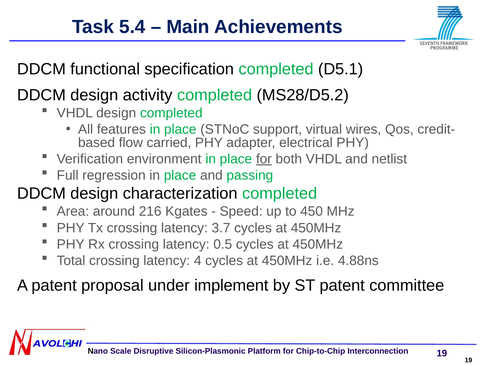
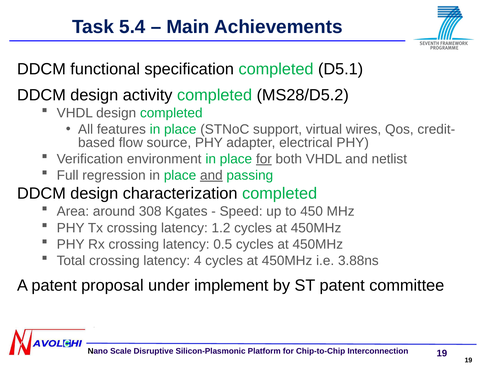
carried: carried -> source (169, 143)
and underline: none -> present (211, 175)
216: 216 -> 308 (150, 211)
3.7: 3.7 -> 1.2 (221, 228)
4.88ns: 4.88ns -> 3.88ns (358, 261)
